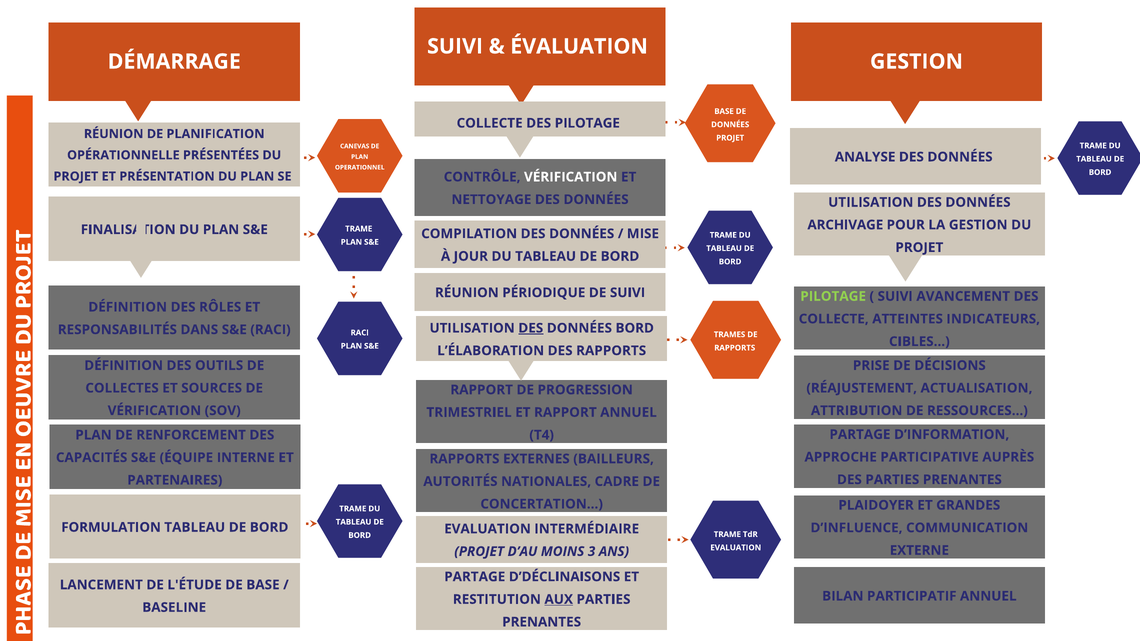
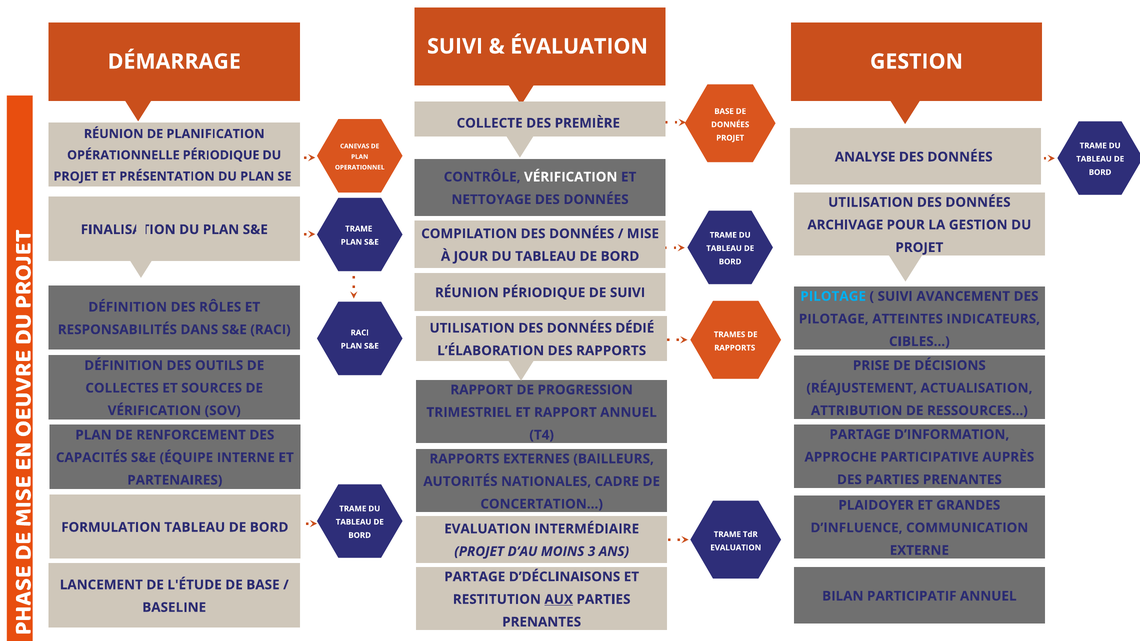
DES PILOTAGE: PILOTAGE -> PREMIÈRE (587, 123)
OPÉRATIONNELLE PRÉSENTÉES: PRÉSENTÉES -> PÉRIODIQUE (221, 155)
PILOTAGE colour: light green -> light blue (833, 296)
COLLECTE: COLLECTE -> PILOTAGE (834, 319)
DES underline: present -> none (531, 328)
DONNÉES BORD: BORD -> DÉDIÉ (635, 328)
